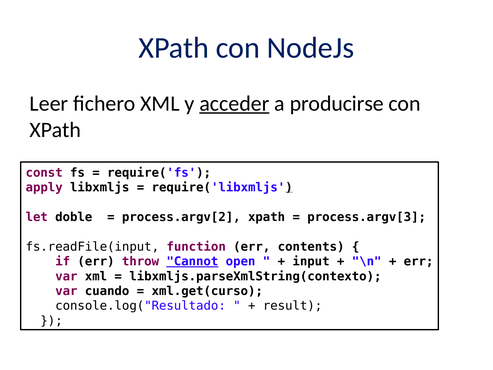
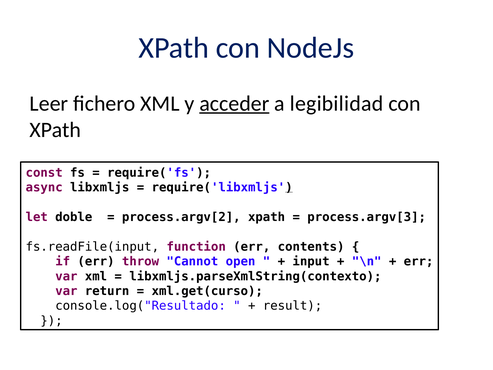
producirse: producirse -> legibilidad (337, 103)
apply: apply -> async (44, 187)
Cannot underline: present -> none (192, 261)
cuando: cuando -> return (107, 291)
